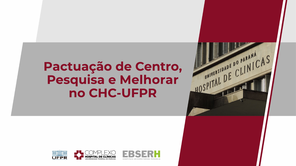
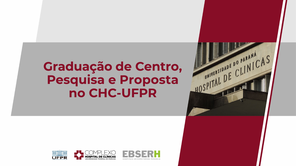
Pactuação: Pactuação -> Graduação (78, 67)
Melhorar: Melhorar -> Proposta (149, 80)
